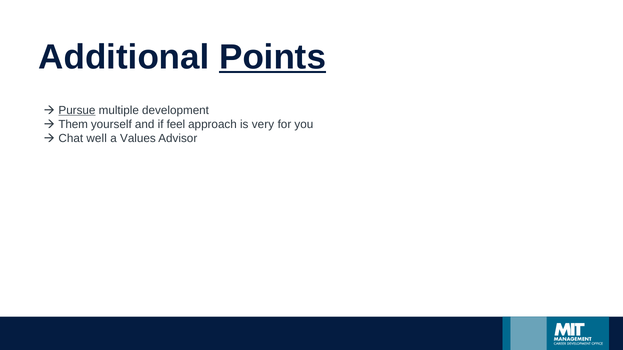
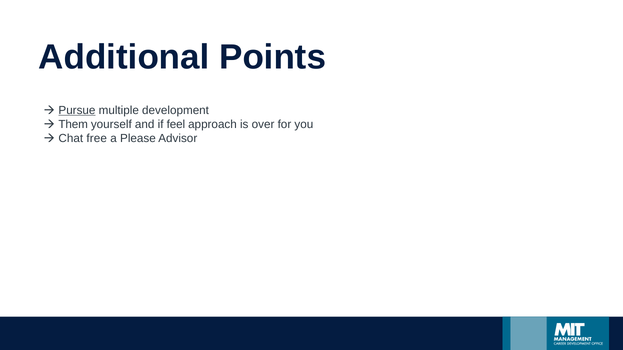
Points underline: present -> none (273, 57)
very: very -> over (263, 124)
well: well -> free (97, 138)
Values: Values -> Please (138, 138)
